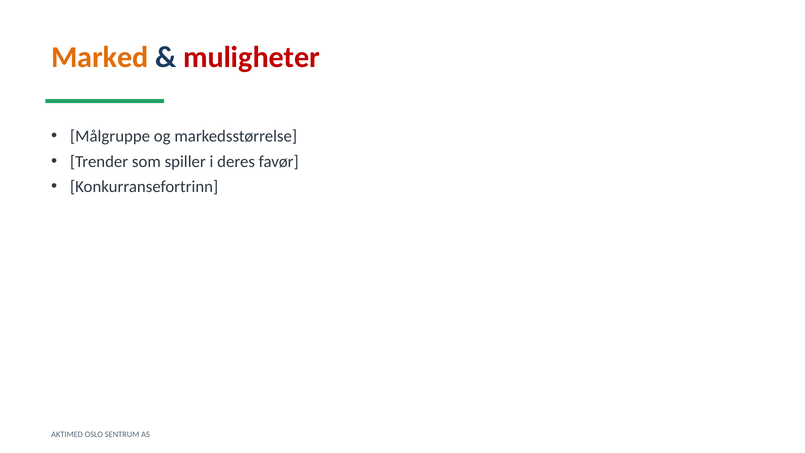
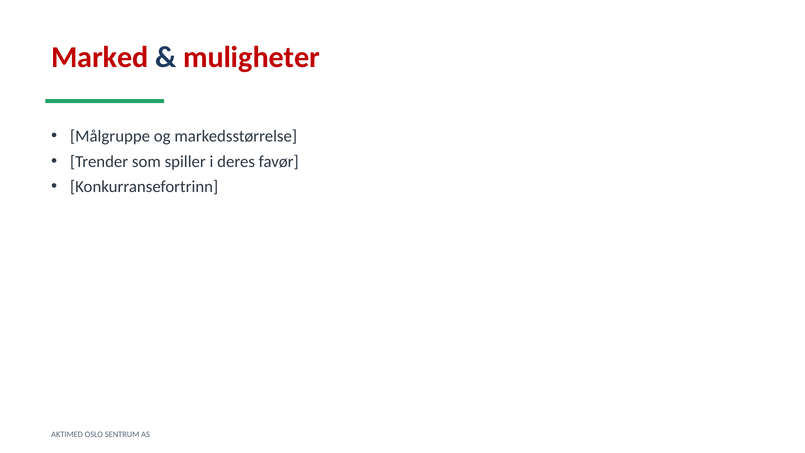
Marked colour: orange -> red (100, 57)
